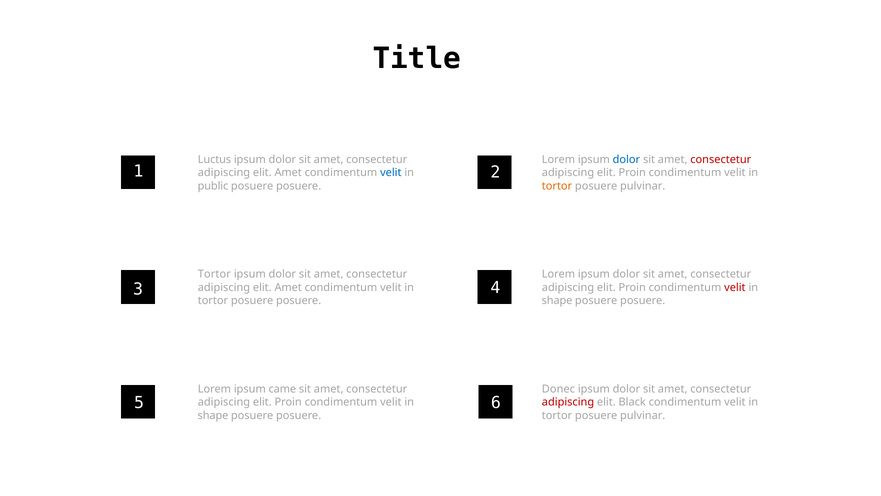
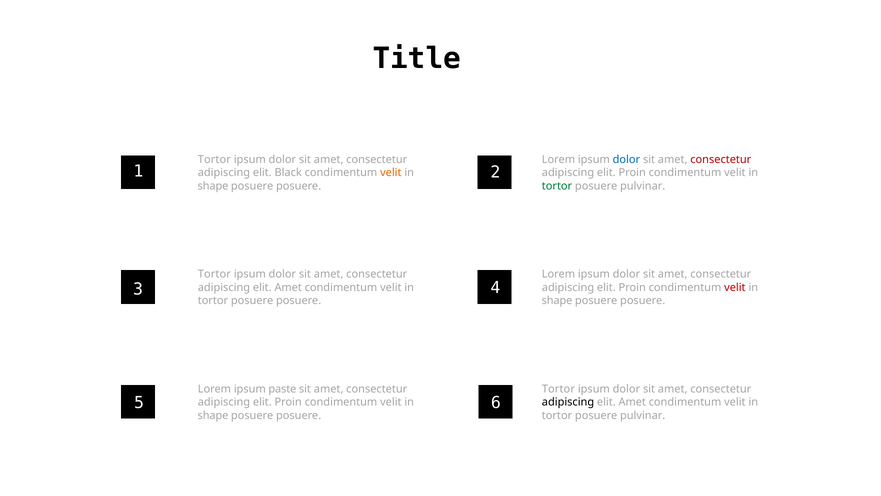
Luctus: Luctus -> Tortor (214, 159)
Amet: Amet -> Black (288, 173)
velit colour: blue -> orange (391, 173)
public: public -> shape (213, 186)
tortor colour: orange -> green (557, 186)
came: came -> paste (282, 389)
Donec: Donec -> Tortor (558, 389)
adipiscing colour: red -> black (568, 402)
Black: Black -> Amet (632, 402)
